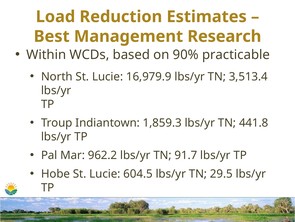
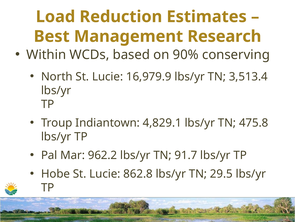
practicable: practicable -> conserving (236, 54)
1,859.3: 1,859.3 -> 4,829.1 (162, 122)
441.8: 441.8 -> 475.8 (254, 122)
604.5: 604.5 -> 862.8 (138, 173)
